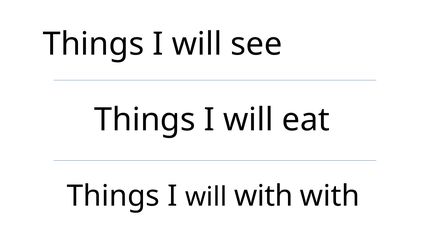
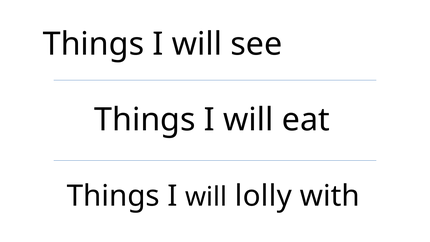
will with: with -> lolly (263, 196)
